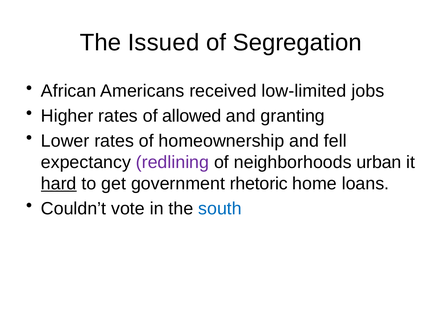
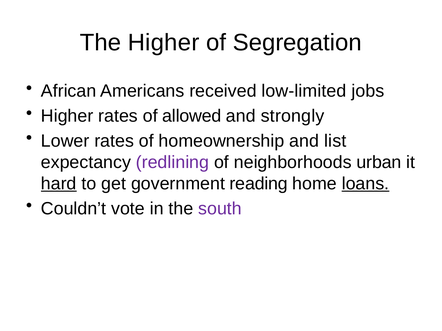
The Issued: Issued -> Higher (164, 43)
granting: granting -> strongly (293, 116)
fell: fell -> list (335, 141)
rhetoric: rhetoric -> reading (259, 184)
loans underline: none -> present (366, 184)
south colour: blue -> purple (220, 209)
